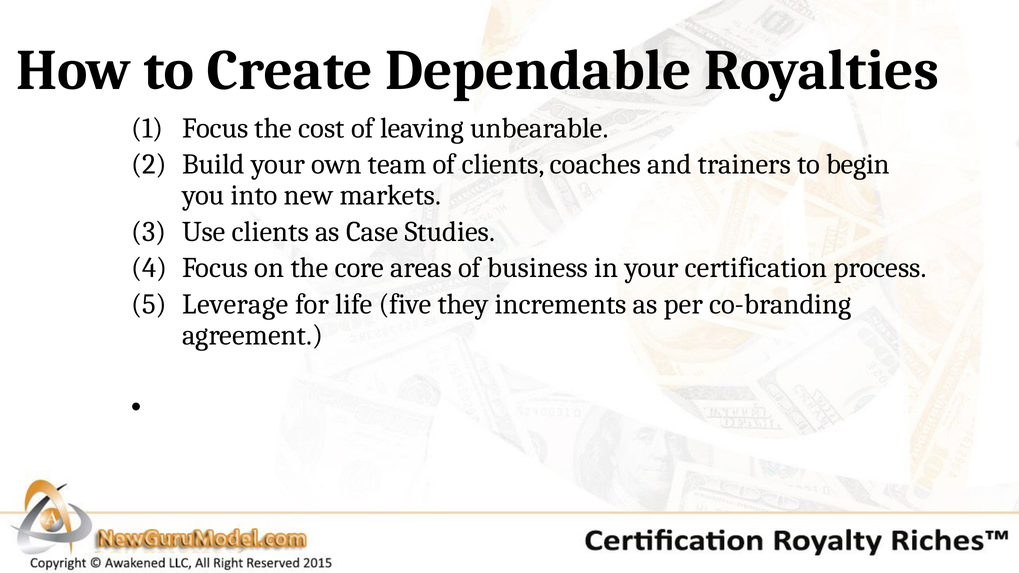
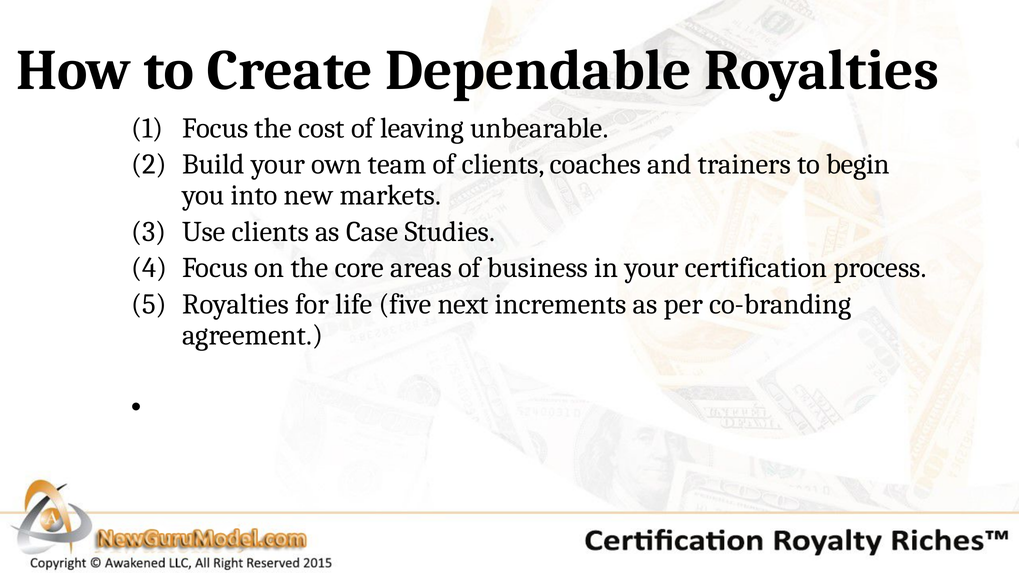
Leverage: Leverage -> Royalties (236, 304)
they: they -> next (463, 304)
